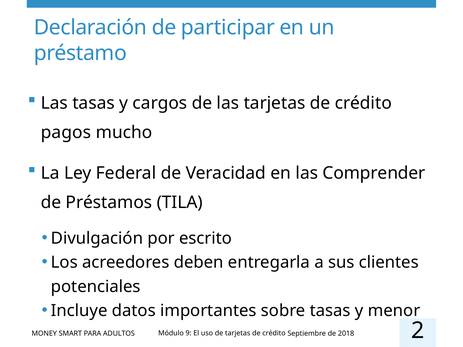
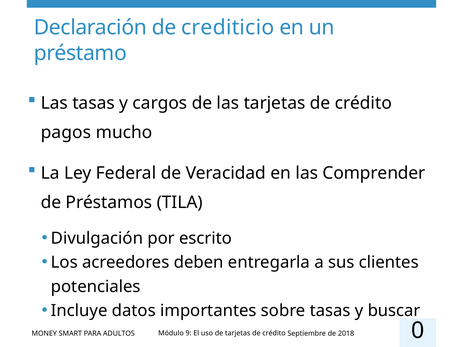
participar: participar -> crediticio (228, 28)
menor: menor -> buscar (394, 311)
2: 2 -> 0 (418, 331)
